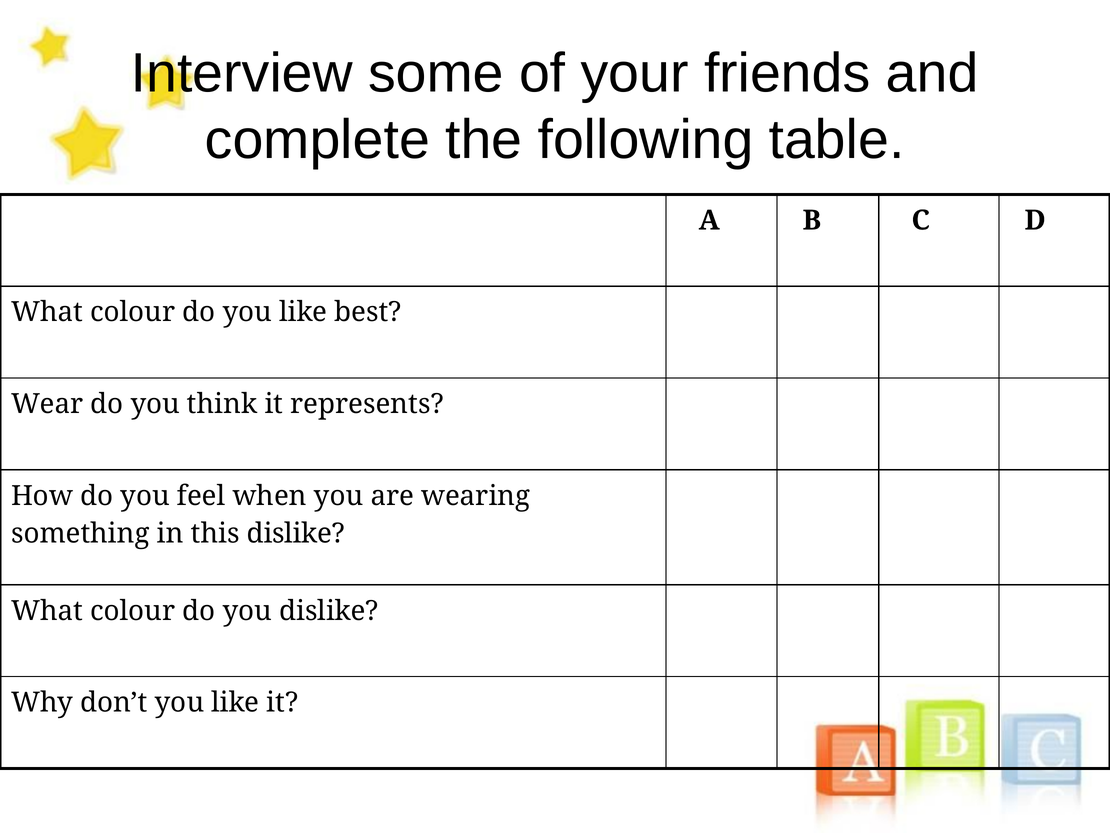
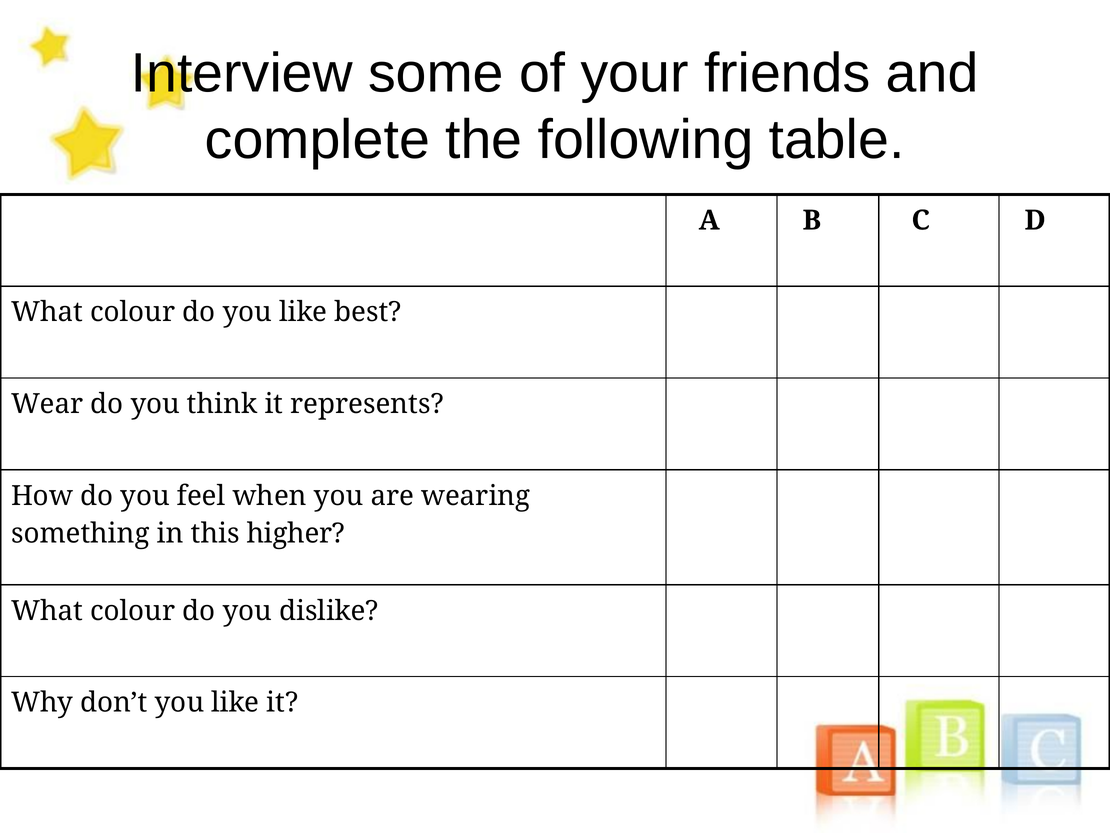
this dislike: dislike -> higher (296, 533)
